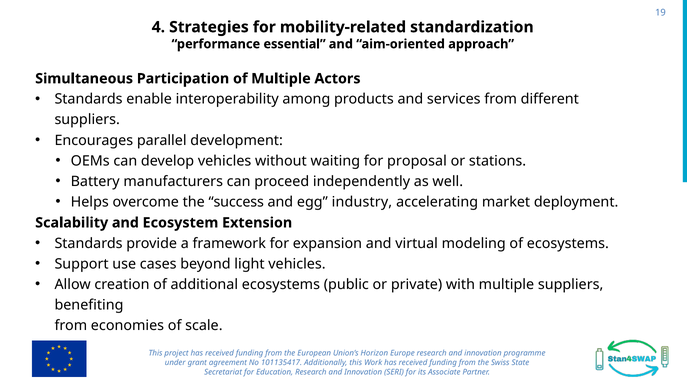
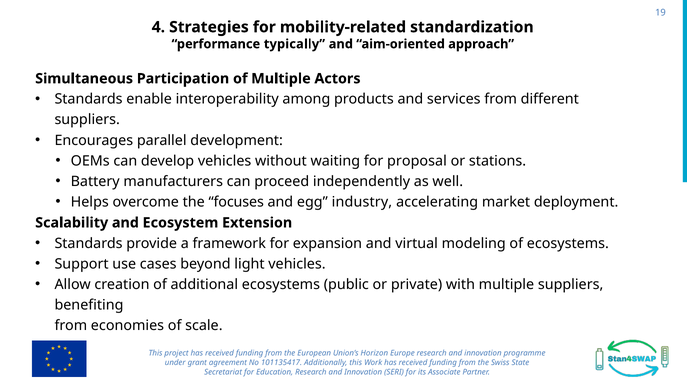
essential: essential -> typically (294, 44)
success: success -> focuses (236, 202)
